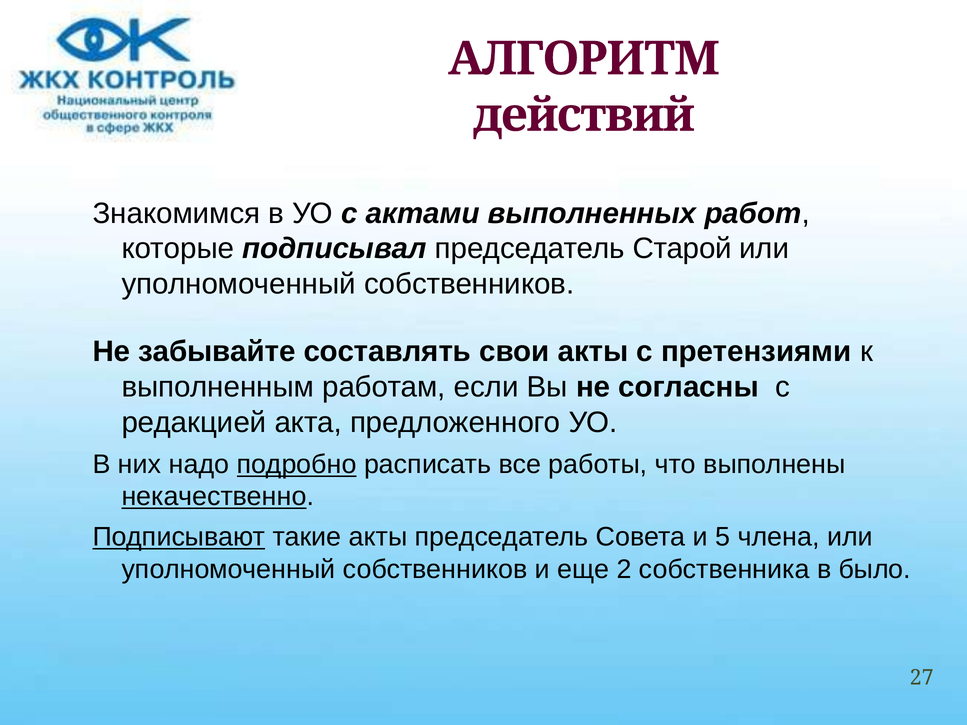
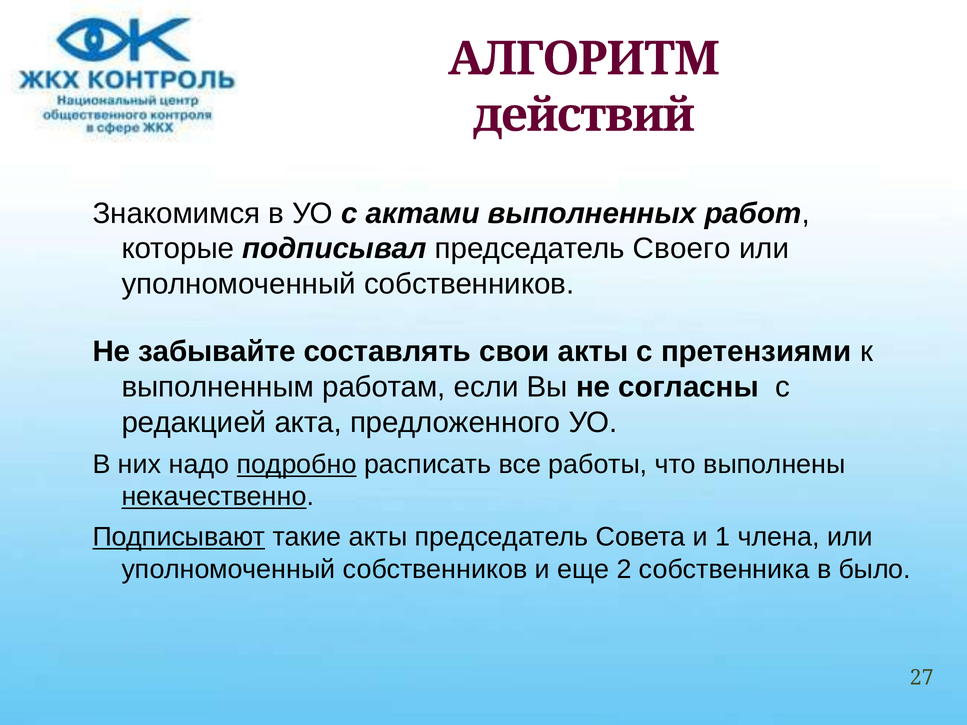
Старой: Старой -> Своего (682, 249)
5: 5 -> 1 (723, 537)
